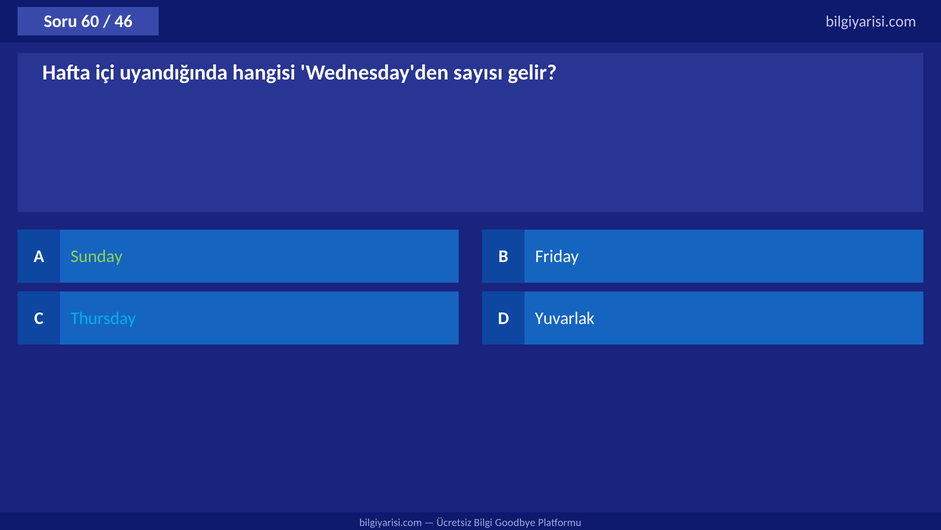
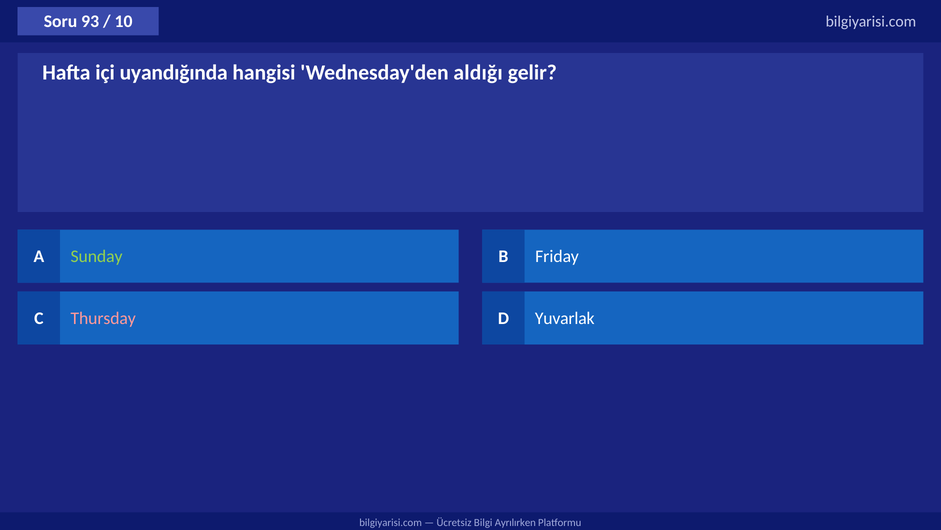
60: 60 -> 93 (90, 22)
46: 46 -> 10 (124, 22)
sayısı: sayısı -> aldığı (478, 72)
Thursday colour: light blue -> pink (103, 318)
Goodbye: Goodbye -> Ayrılırken (515, 522)
